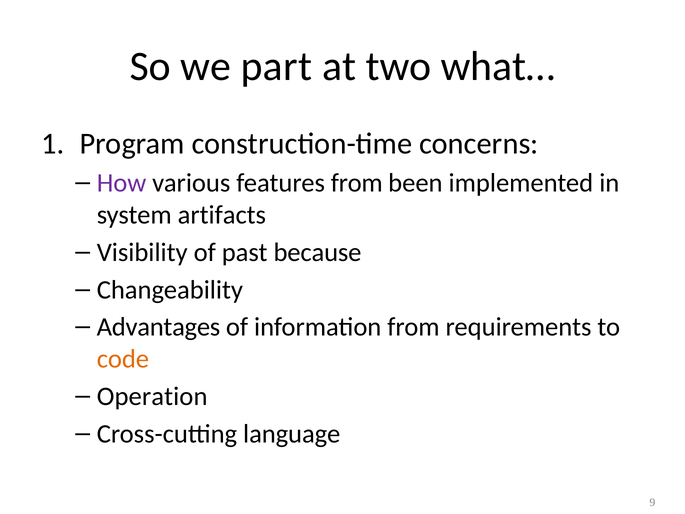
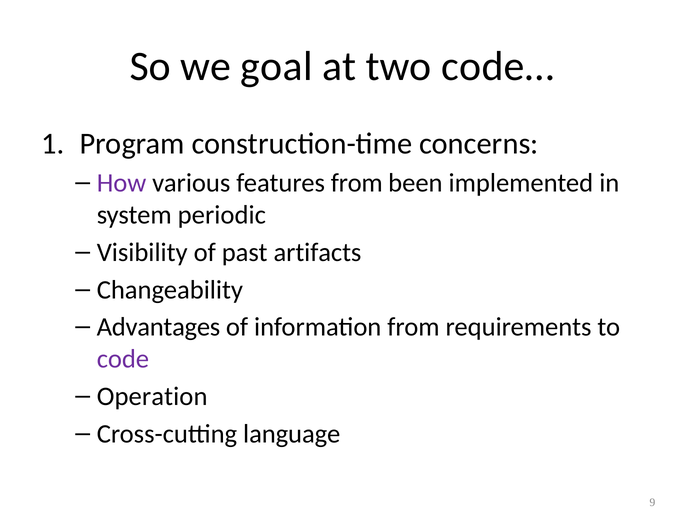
part: part -> goal (277, 66)
what…: what… -> code… (498, 66)
artifacts: artifacts -> periodic (222, 215)
because: because -> artifacts (317, 252)
code colour: orange -> purple (123, 359)
